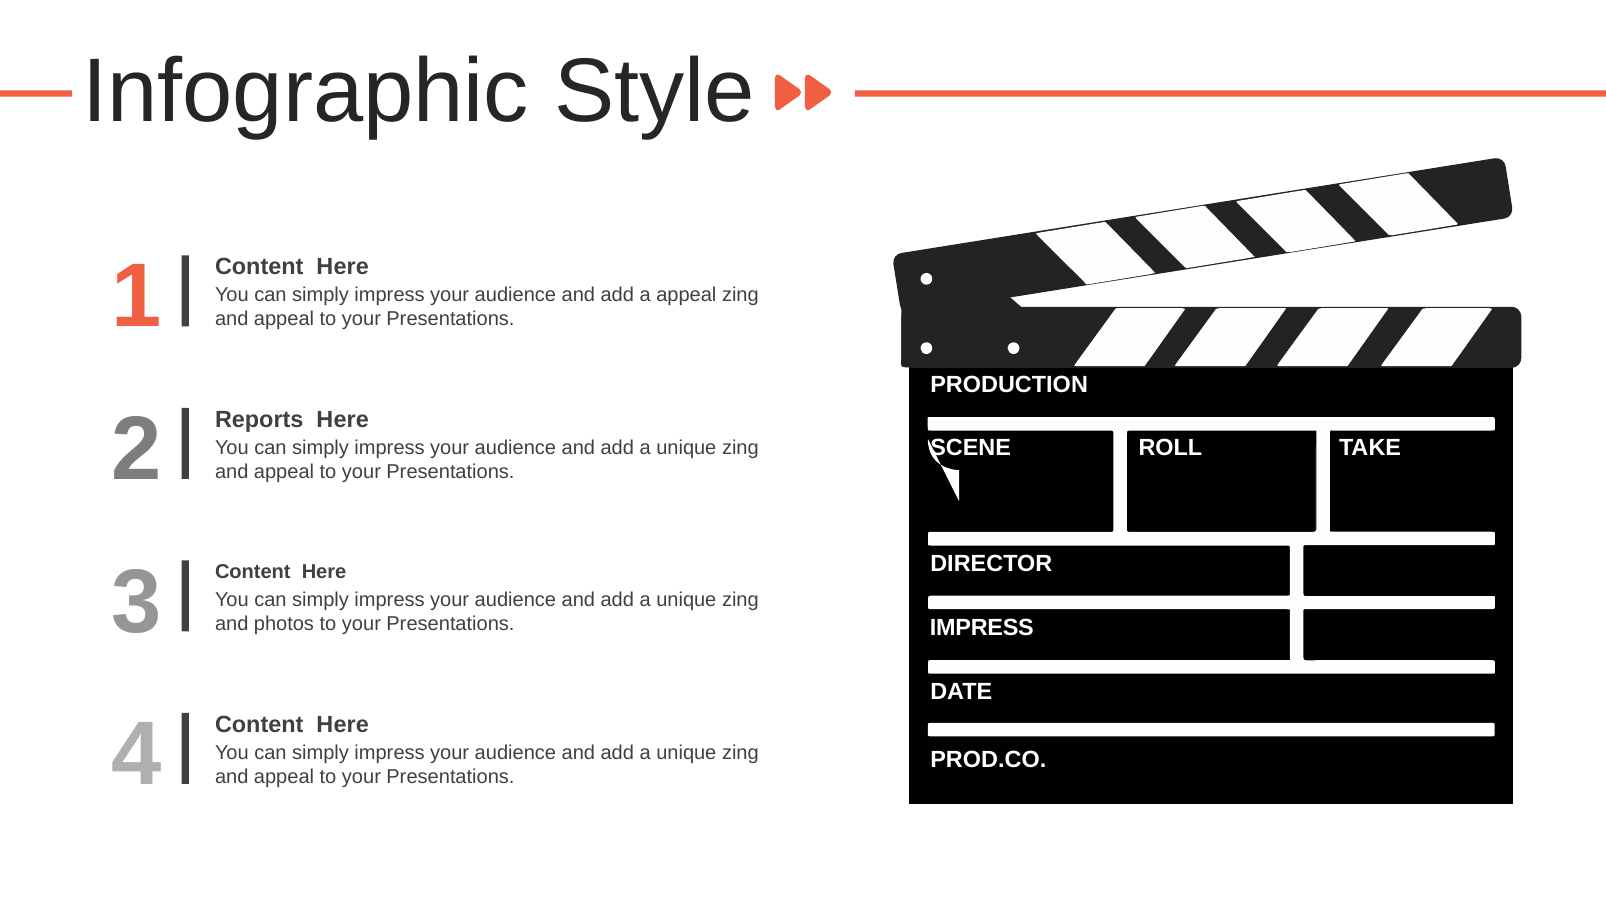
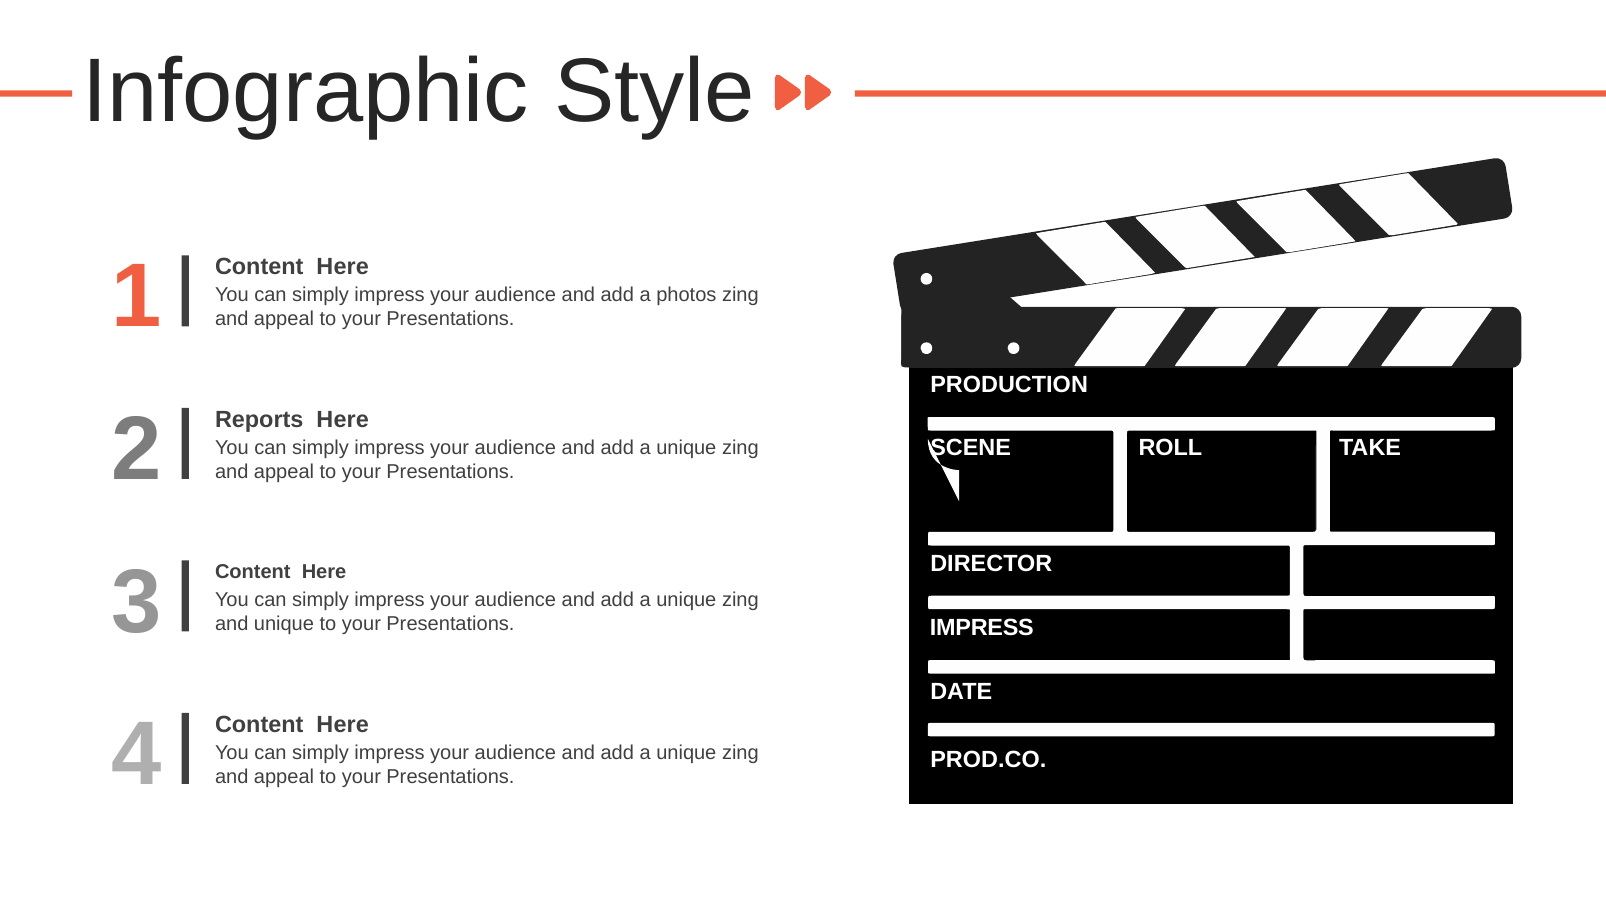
a appeal: appeal -> photos (686, 295)
and photos: photos -> unique (284, 625)
